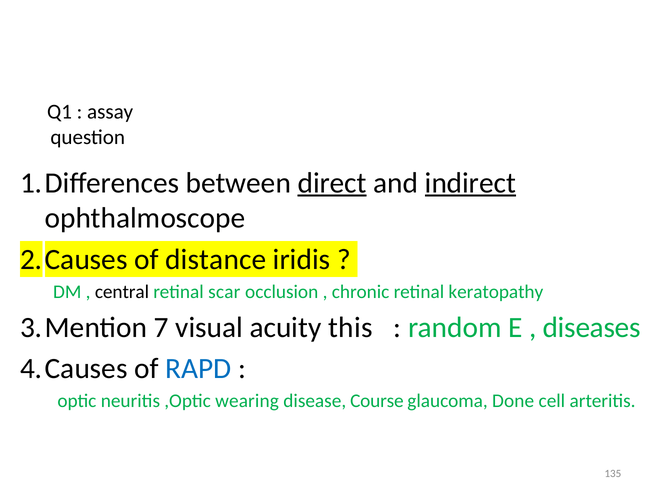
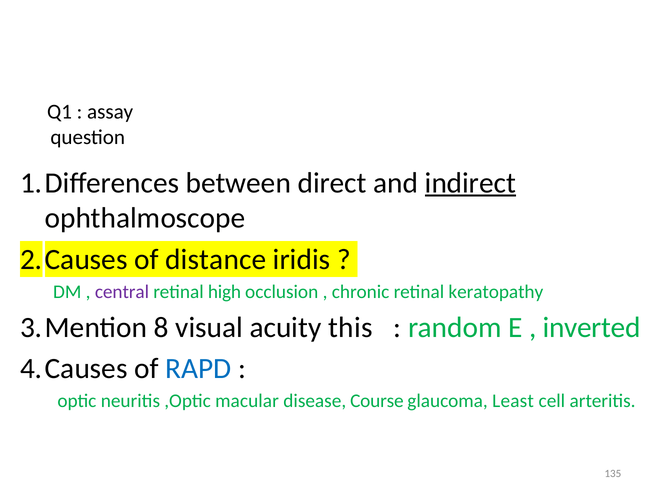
direct underline: present -> none (332, 183)
central colour: black -> purple (122, 292)
scar: scar -> high (224, 292)
7: 7 -> 8 (161, 327)
diseases: diseases -> inverted (592, 327)
wearing: wearing -> macular (247, 401)
Done: Done -> Least (513, 401)
